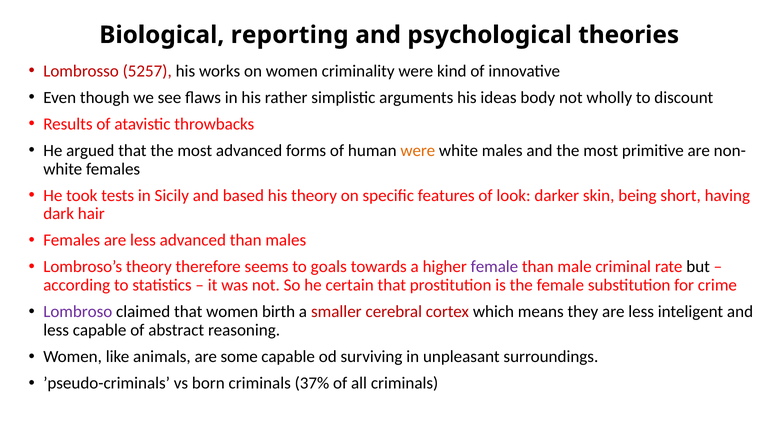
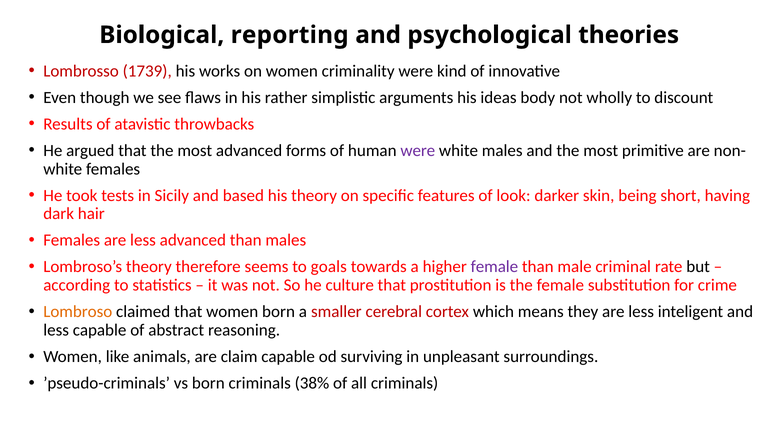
5257: 5257 -> 1739 (147, 71)
were colour: orange -> purple (418, 151)
certain: certain -> culture (350, 285)
Lombroso colour: purple -> orange (78, 312)
women birth: birth -> born (279, 312)
some: some -> claim (239, 357)
37%: 37% -> 38% (312, 383)
